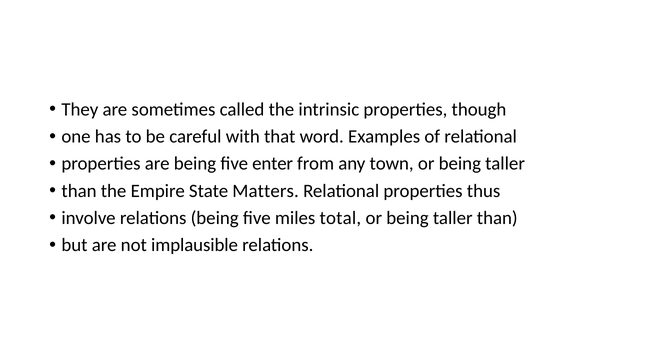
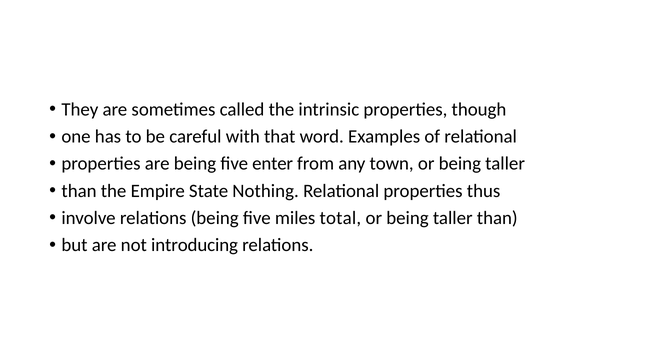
Matters: Matters -> Nothing (266, 191)
implausible: implausible -> introducing (195, 245)
